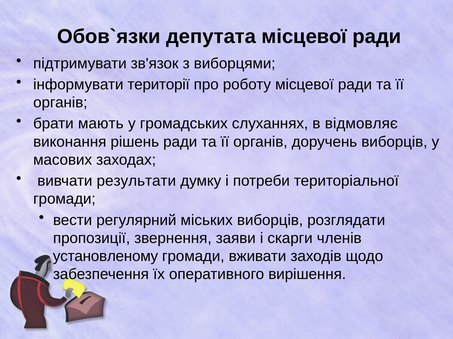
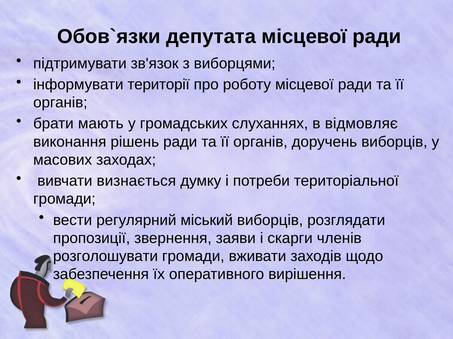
результати: результати -> визнається (136, 181)
міських: міських -> міський (207, 221)
установленому: установленому -> розголошувати (105, 257)
